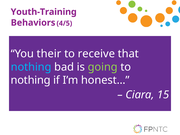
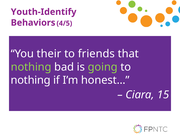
Youth-Training: Youth-Training -> Youth-Identify (44, 12)
receive: receive -> friends (96, 54)
nothing colour: light blue -> light green (31, 67)
